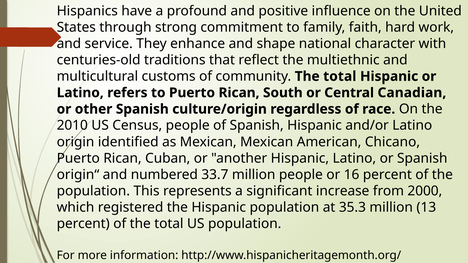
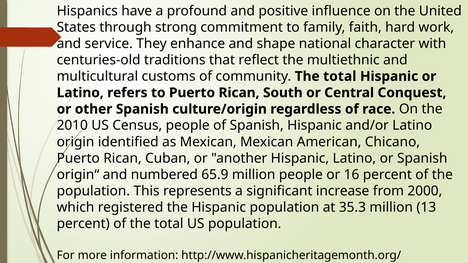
Canadian: Canadian -> Conquest (412, 93)
33.7: 33.7 -> 65.9 (215, 175)
